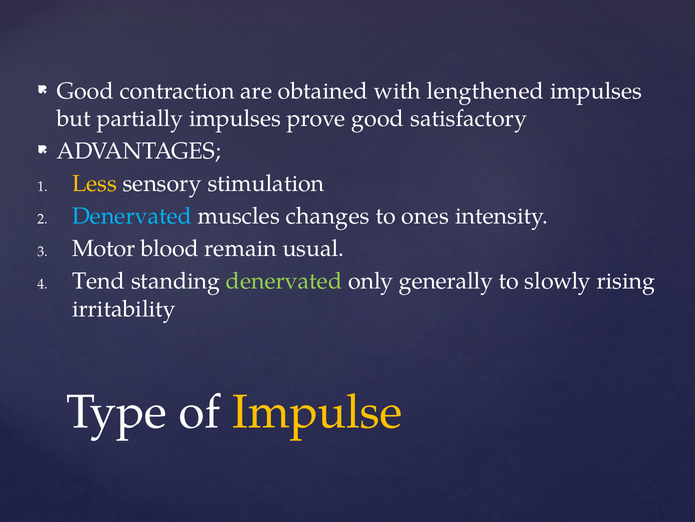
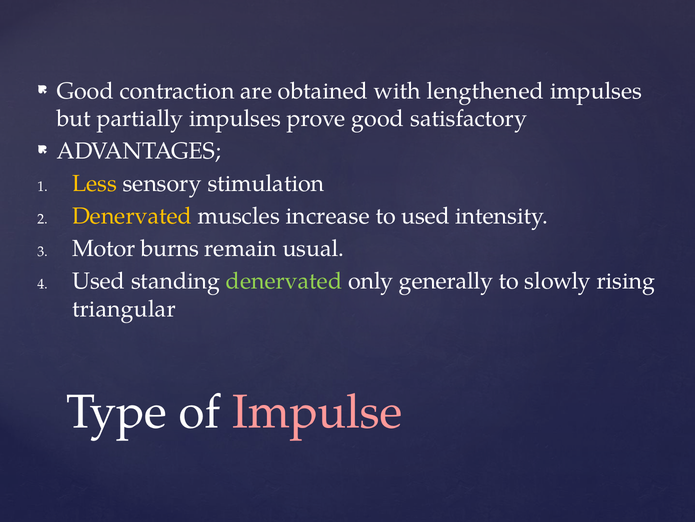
Denervated colour: light blue -> yellow (132, 216)
changes: changes -> increase (328, 216)
to ones: ones -> used (426, 216)
blood: blood -> burns (170, 248)
Tend: Tend -> Used (99, 281)
irritability: irritability -> triangular (124, 309)
Impulse colour: yellow -> pink (317, 412)
